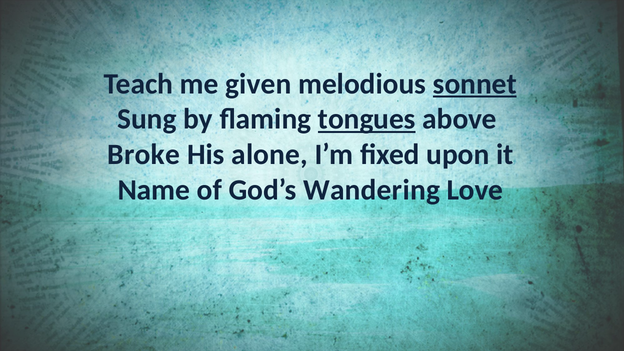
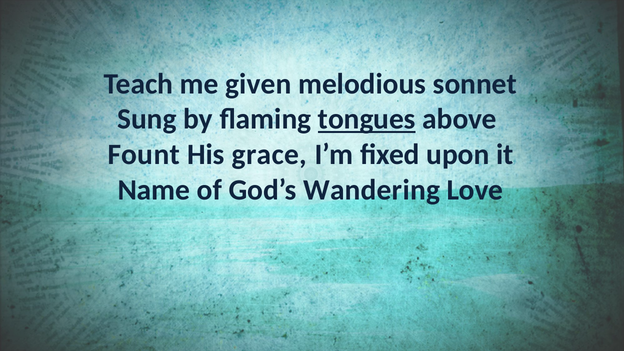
sonnet underline: present -> none (475, 84)
Broke: Broke -> Fount (144, 155)
alone: alone -> grace (269, 155)
